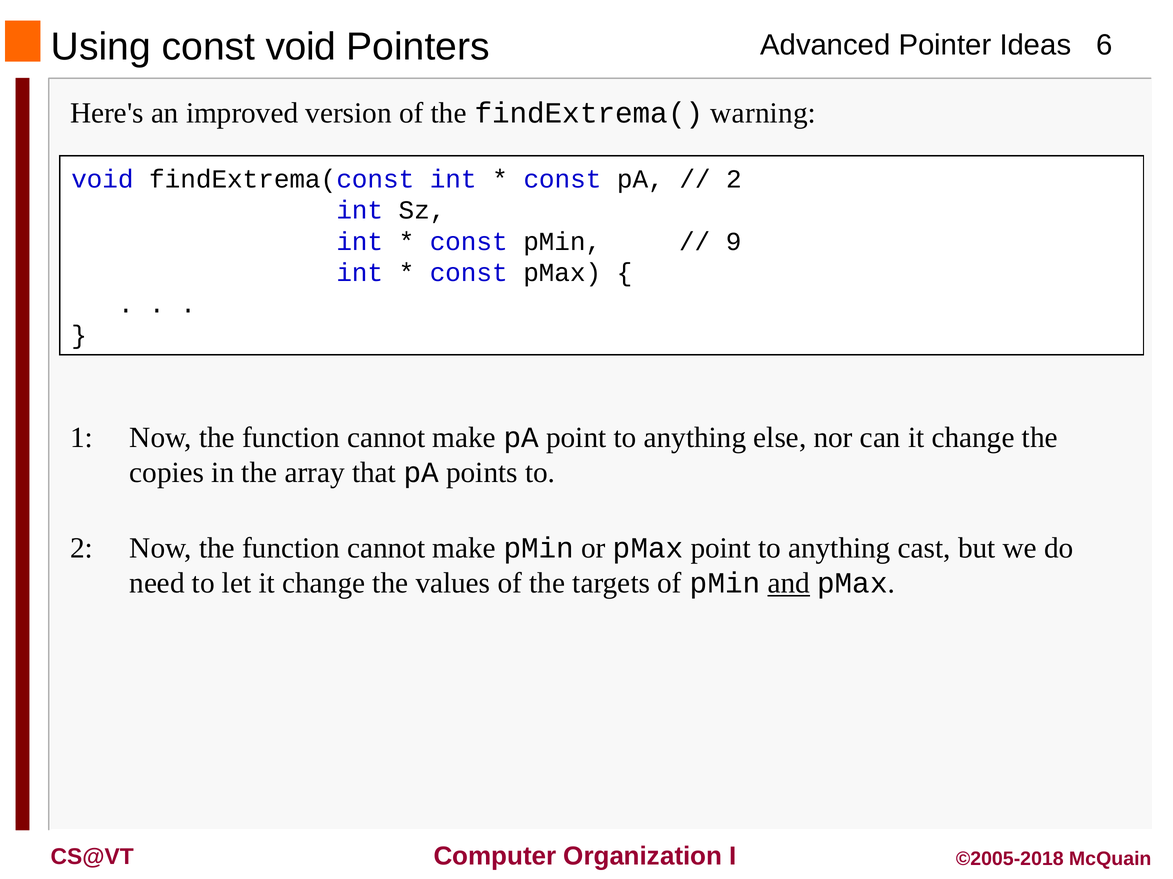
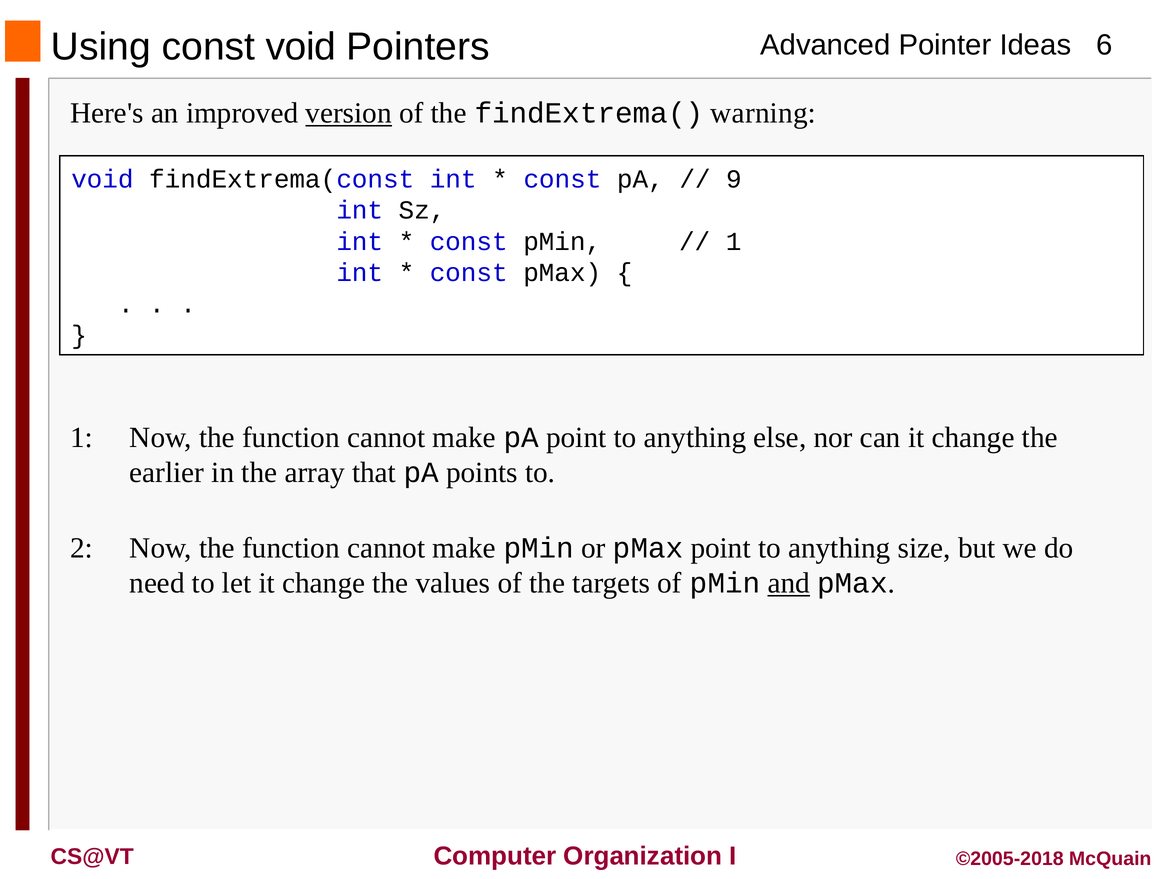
version underline: none -> present (349, 113)
2: 2 -> 9 (734, 179)
9: 9 -> 1 (734, 242)
copies: copies -> earlier (167, 473)
cast: cast -> size (924, 549)
